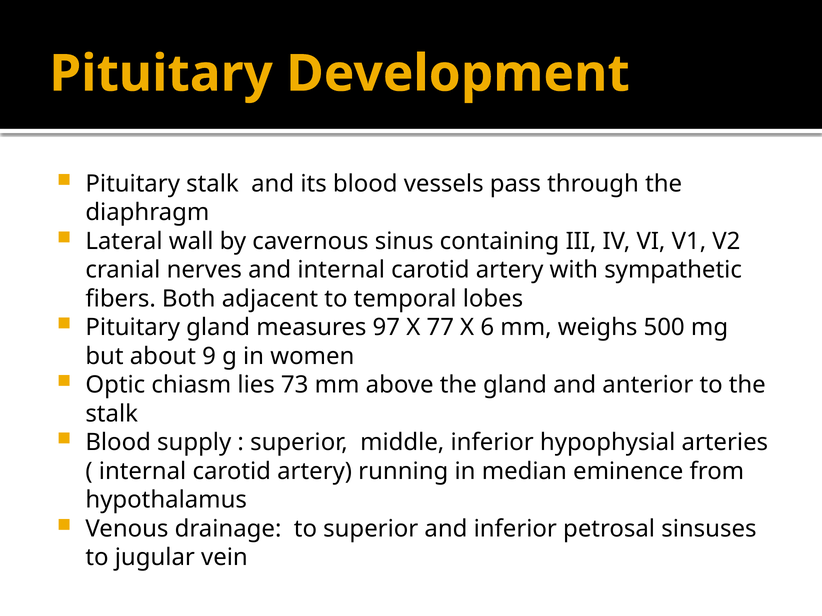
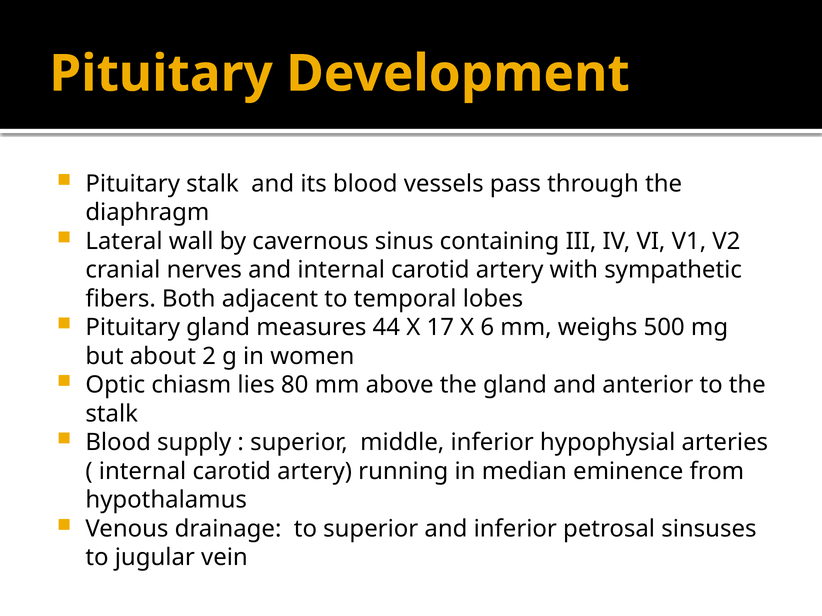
97: 97 -> 44 (386, 328)
77: 77 -> 17 (440, 328)
9: 9 -> 2 (209, 356)
73: 73 -> 80 (295, 385)
